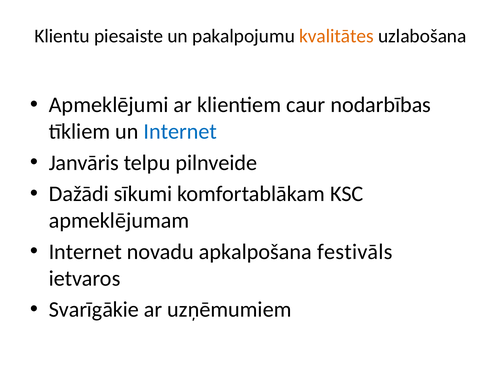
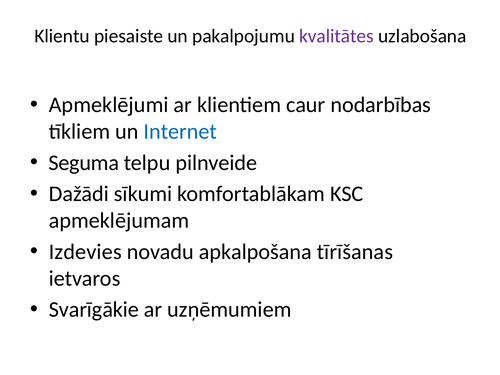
kvalitātes colour: orange -> purple (336, 36)
Janvāris: Janvāris -> Seguma (84, 163)
Internet: Internet -> Izdevies (85, 252)
festivāls: festivāls -> tīrīšanas (355, 252)
